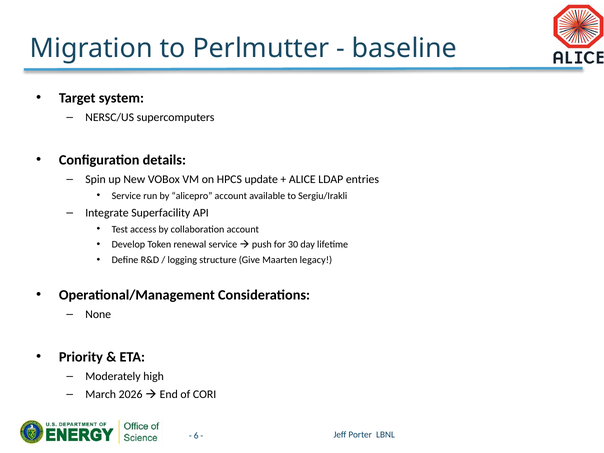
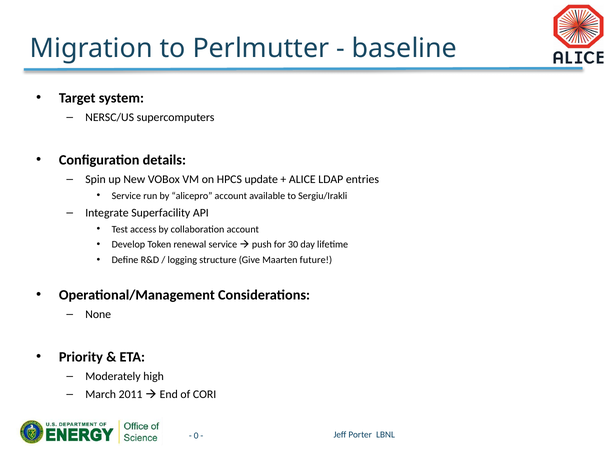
legacy: legacy -> future (316, 260)
2026: 2026 -> 2011 (131, 395)
6: 6 -> 0 (196, 436)
